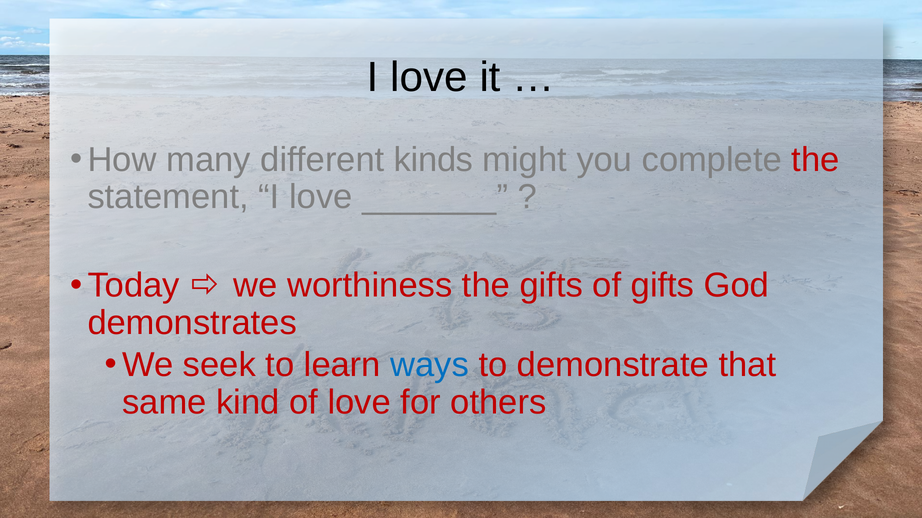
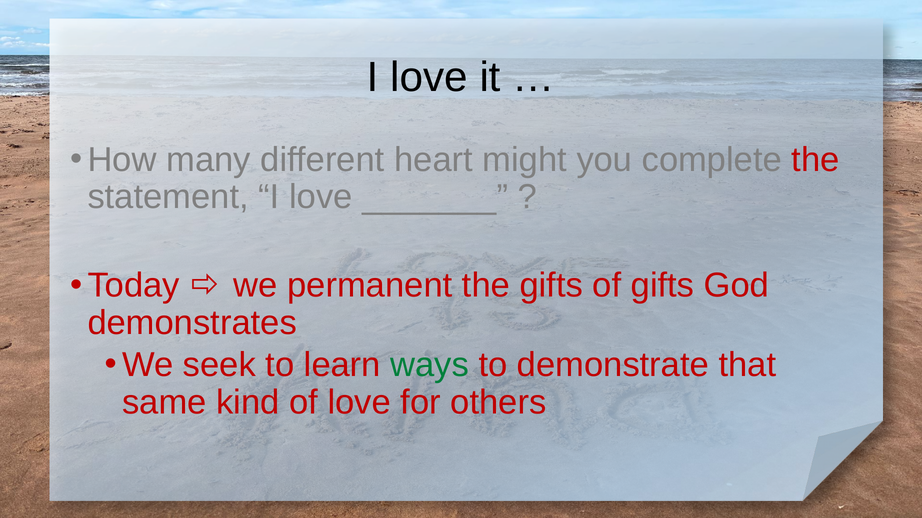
kinds: kinds -> heart (433, 160)
worthiness: worthiness -> permanent (370, 286)
ways colour: blue -> green (430, 365)
